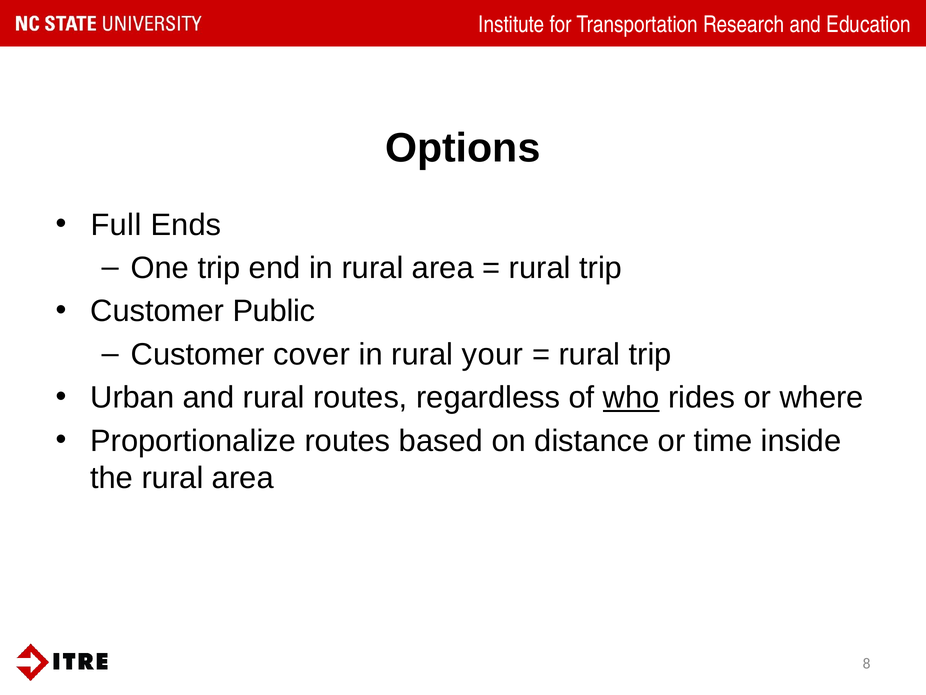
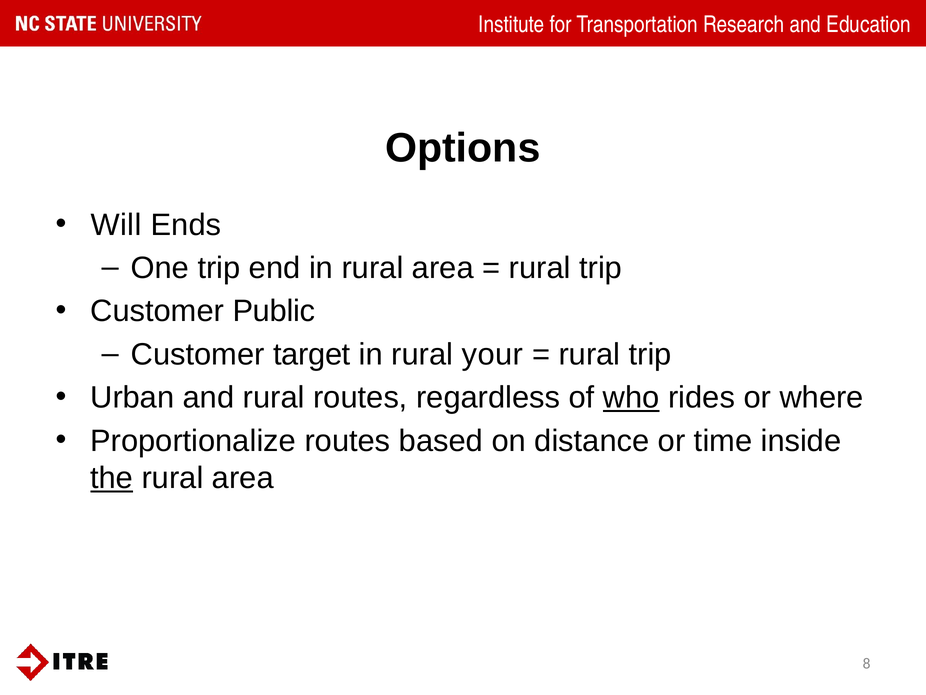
Full: Full -> Will (116, 225)
cover: cover -> target (312, 354)
the underline: none -> present (112, 478)
